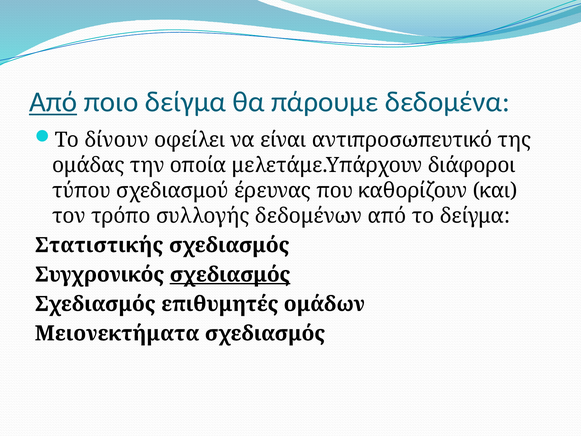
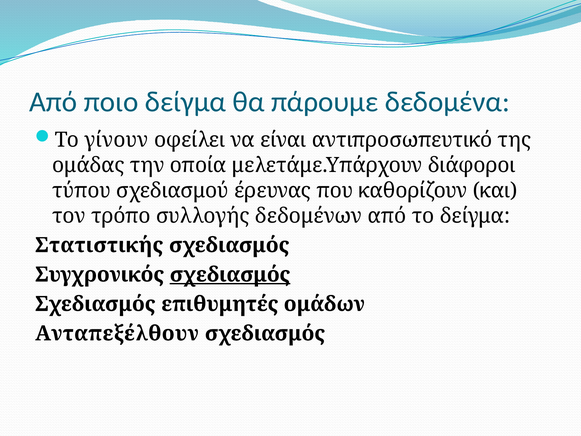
Από underline: present -> none (53, 102)
δίνουν: δίνουν -> γίνουν (116, 140)
Μειονεκτήματα: Μειονεκτήματα -> Ανταπεξέλθουν (117, 333)
